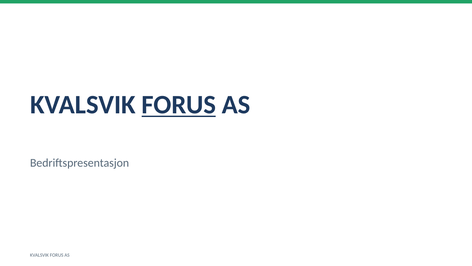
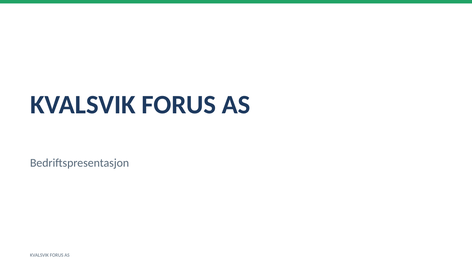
FORUS underline: present -> none (179, 105)
